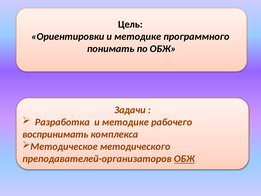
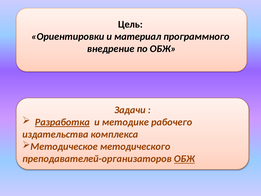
методике: методике -> материал (138, 37)
понимать: понимать -> внедрение (111, 49)
Разработка underline: none -> present (62, 122)
воспринимать: воспринимать -> издательства (55, 134)
